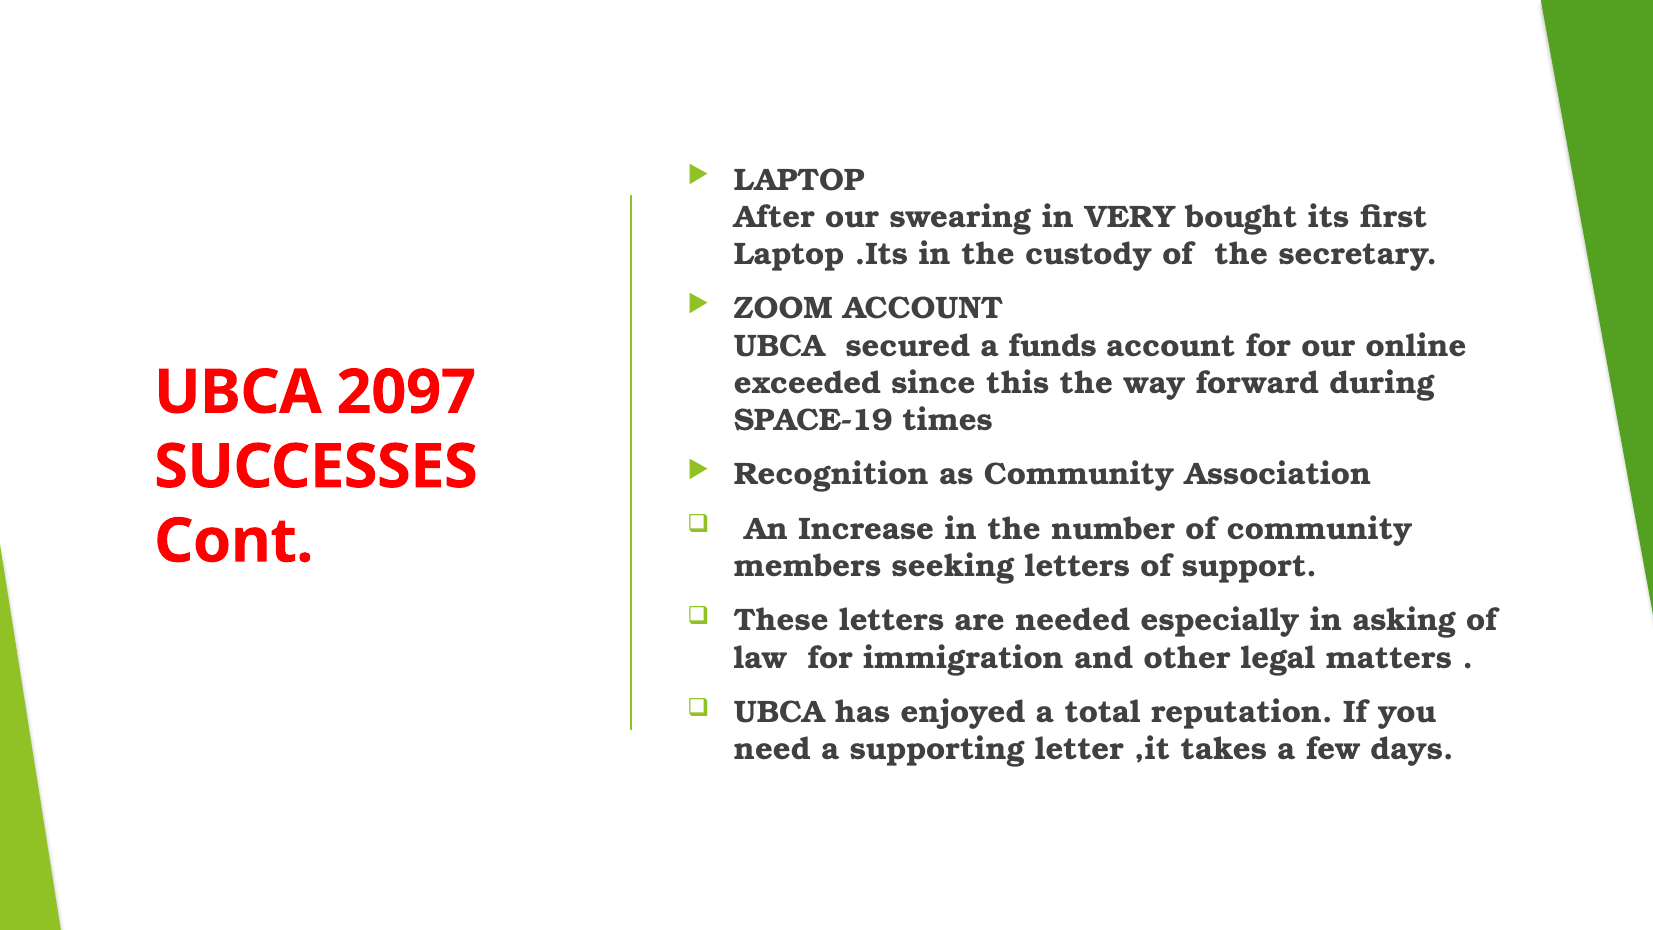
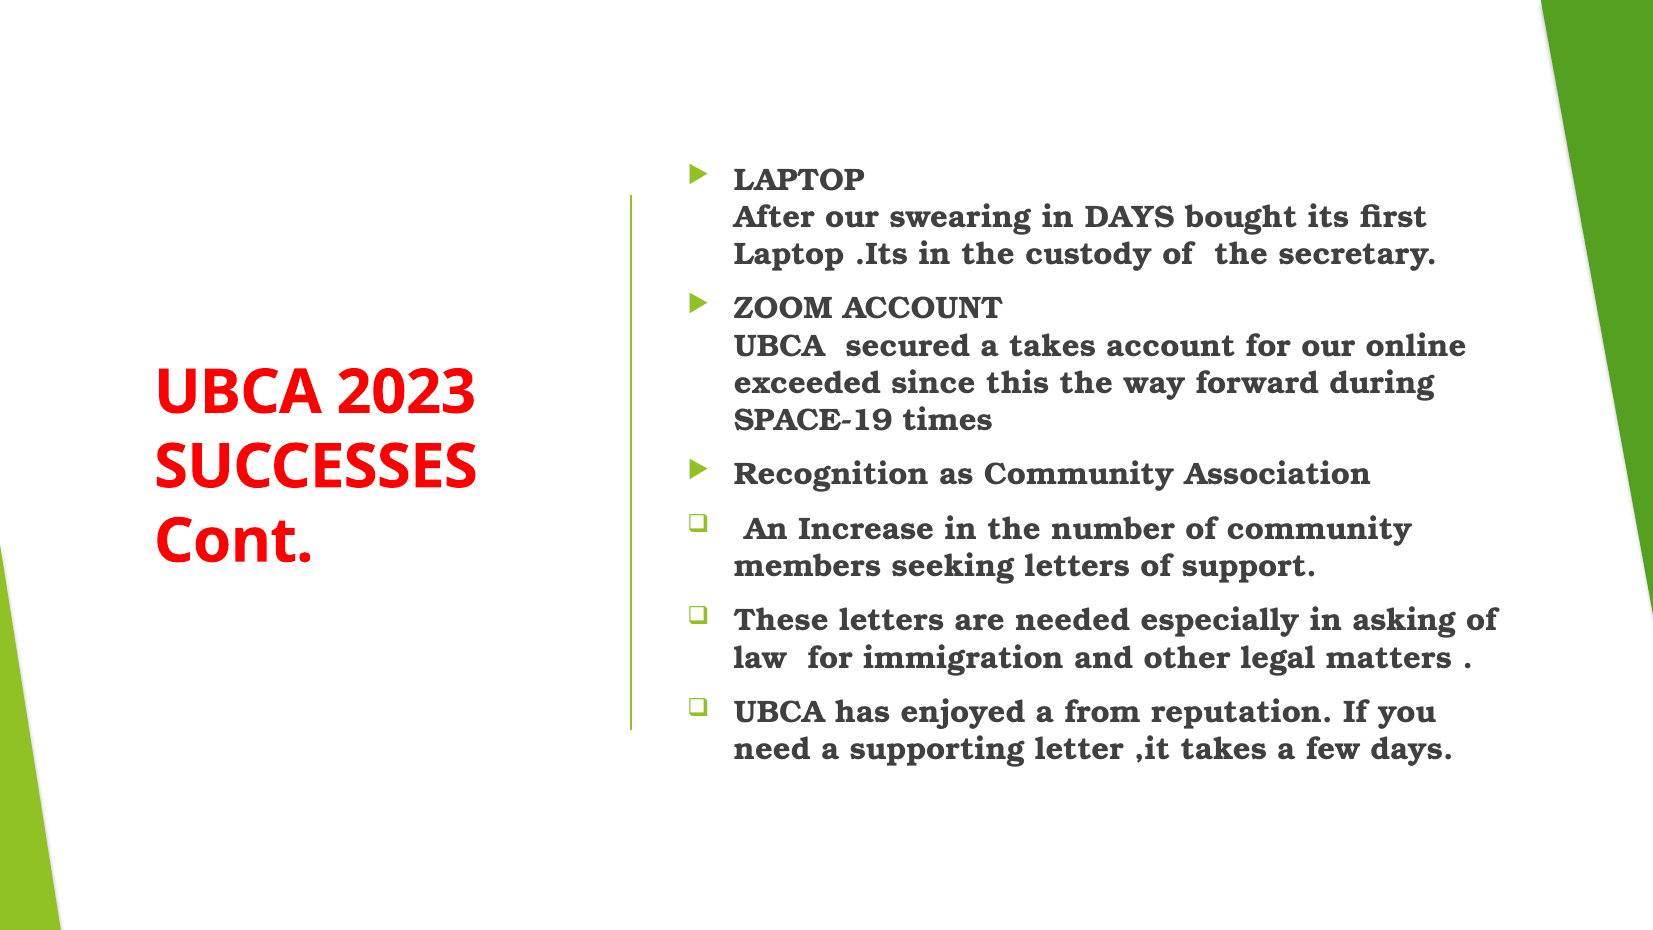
in VERY: VERY -> DAYS (1130, 217)
a funds: funds -> takes (1053, 346)
2097: 2097 -> 2023 (406, 392)
total: total -> from (1103, 712)
